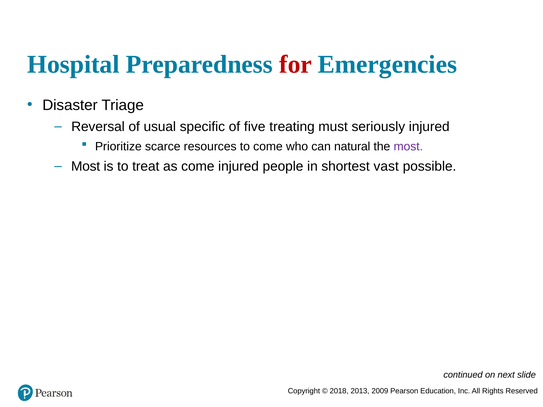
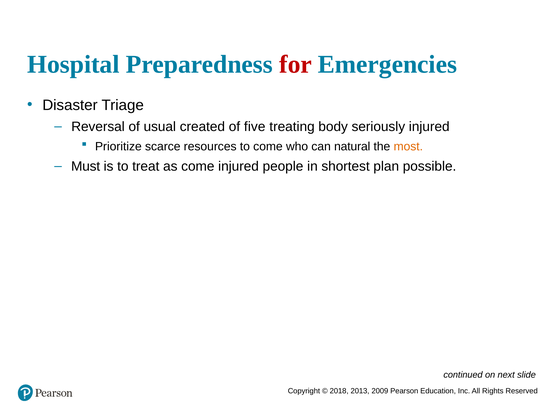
specific: specific -> created (202, 127)
must: must -> body (333, 127)
most colour: purple -> orange (408, 147)
Most: Most -> Must (86, 167)
vast: vast -> plan (386, 167)
